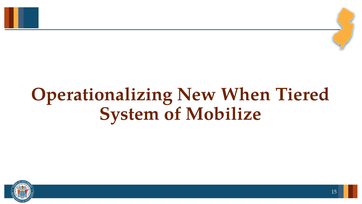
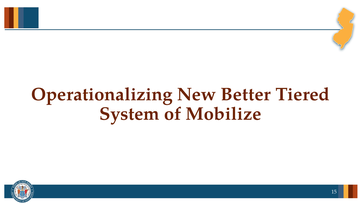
When: When -> Better (246, 94)
